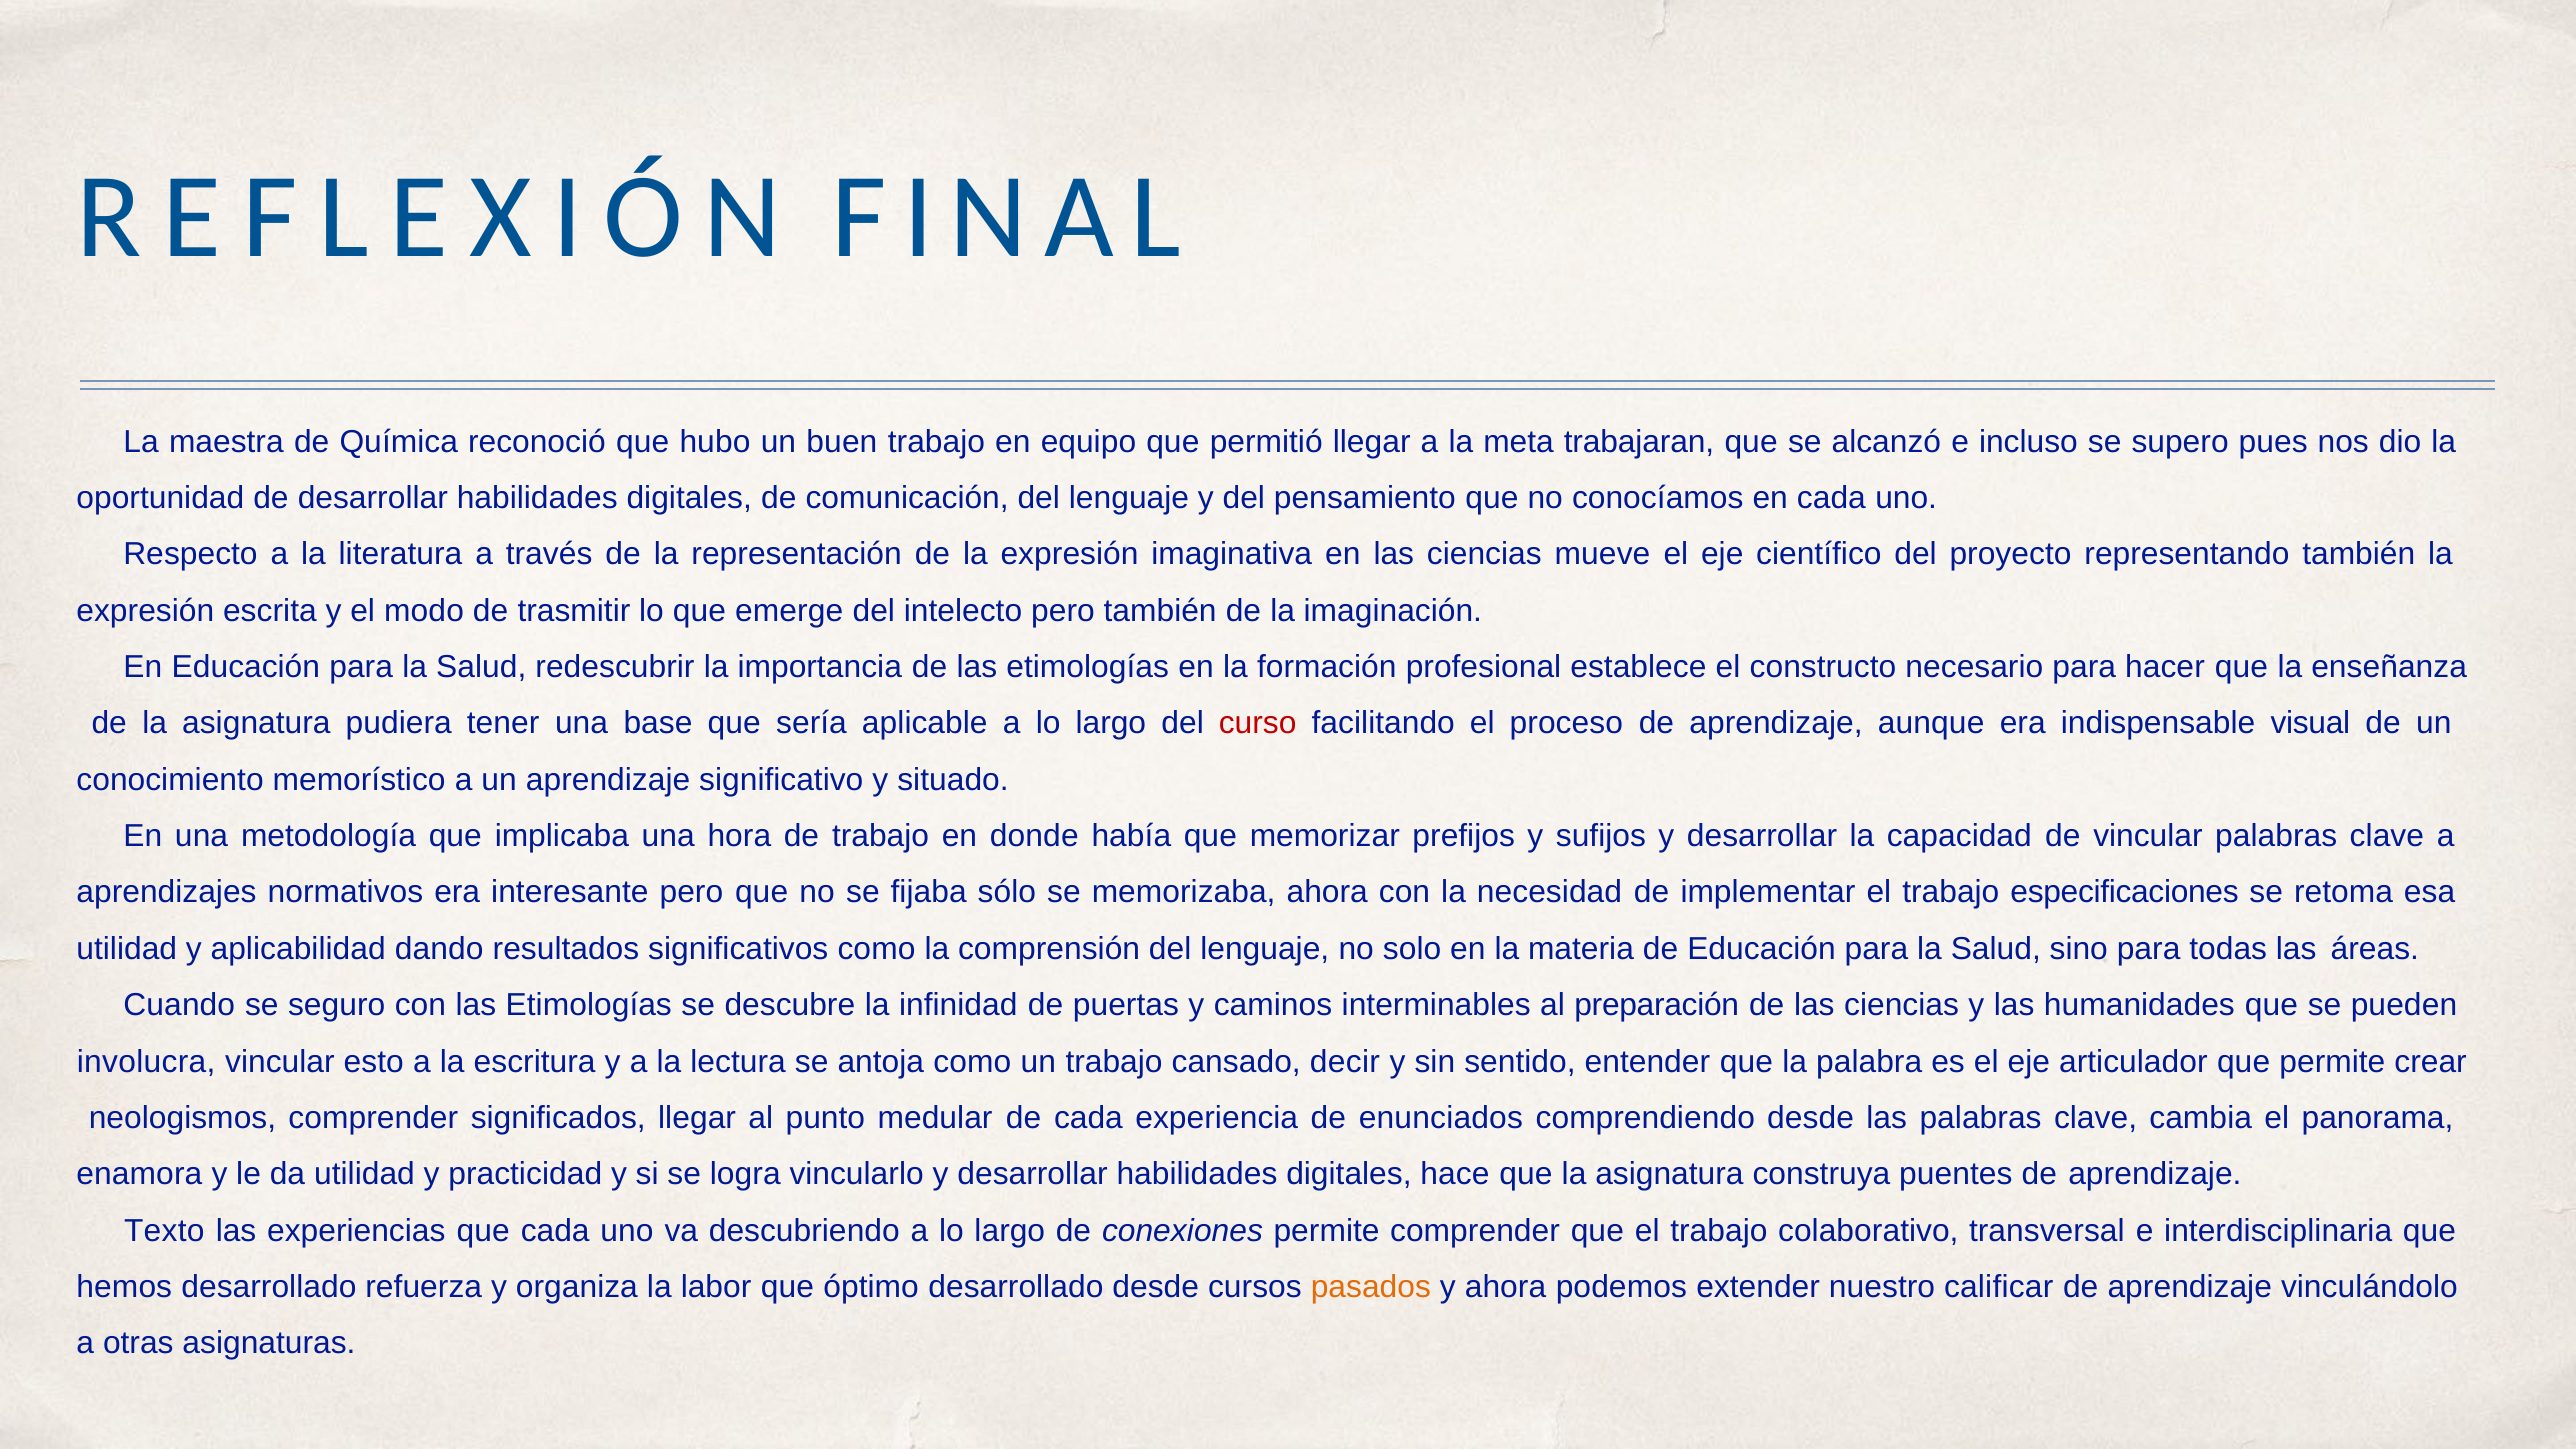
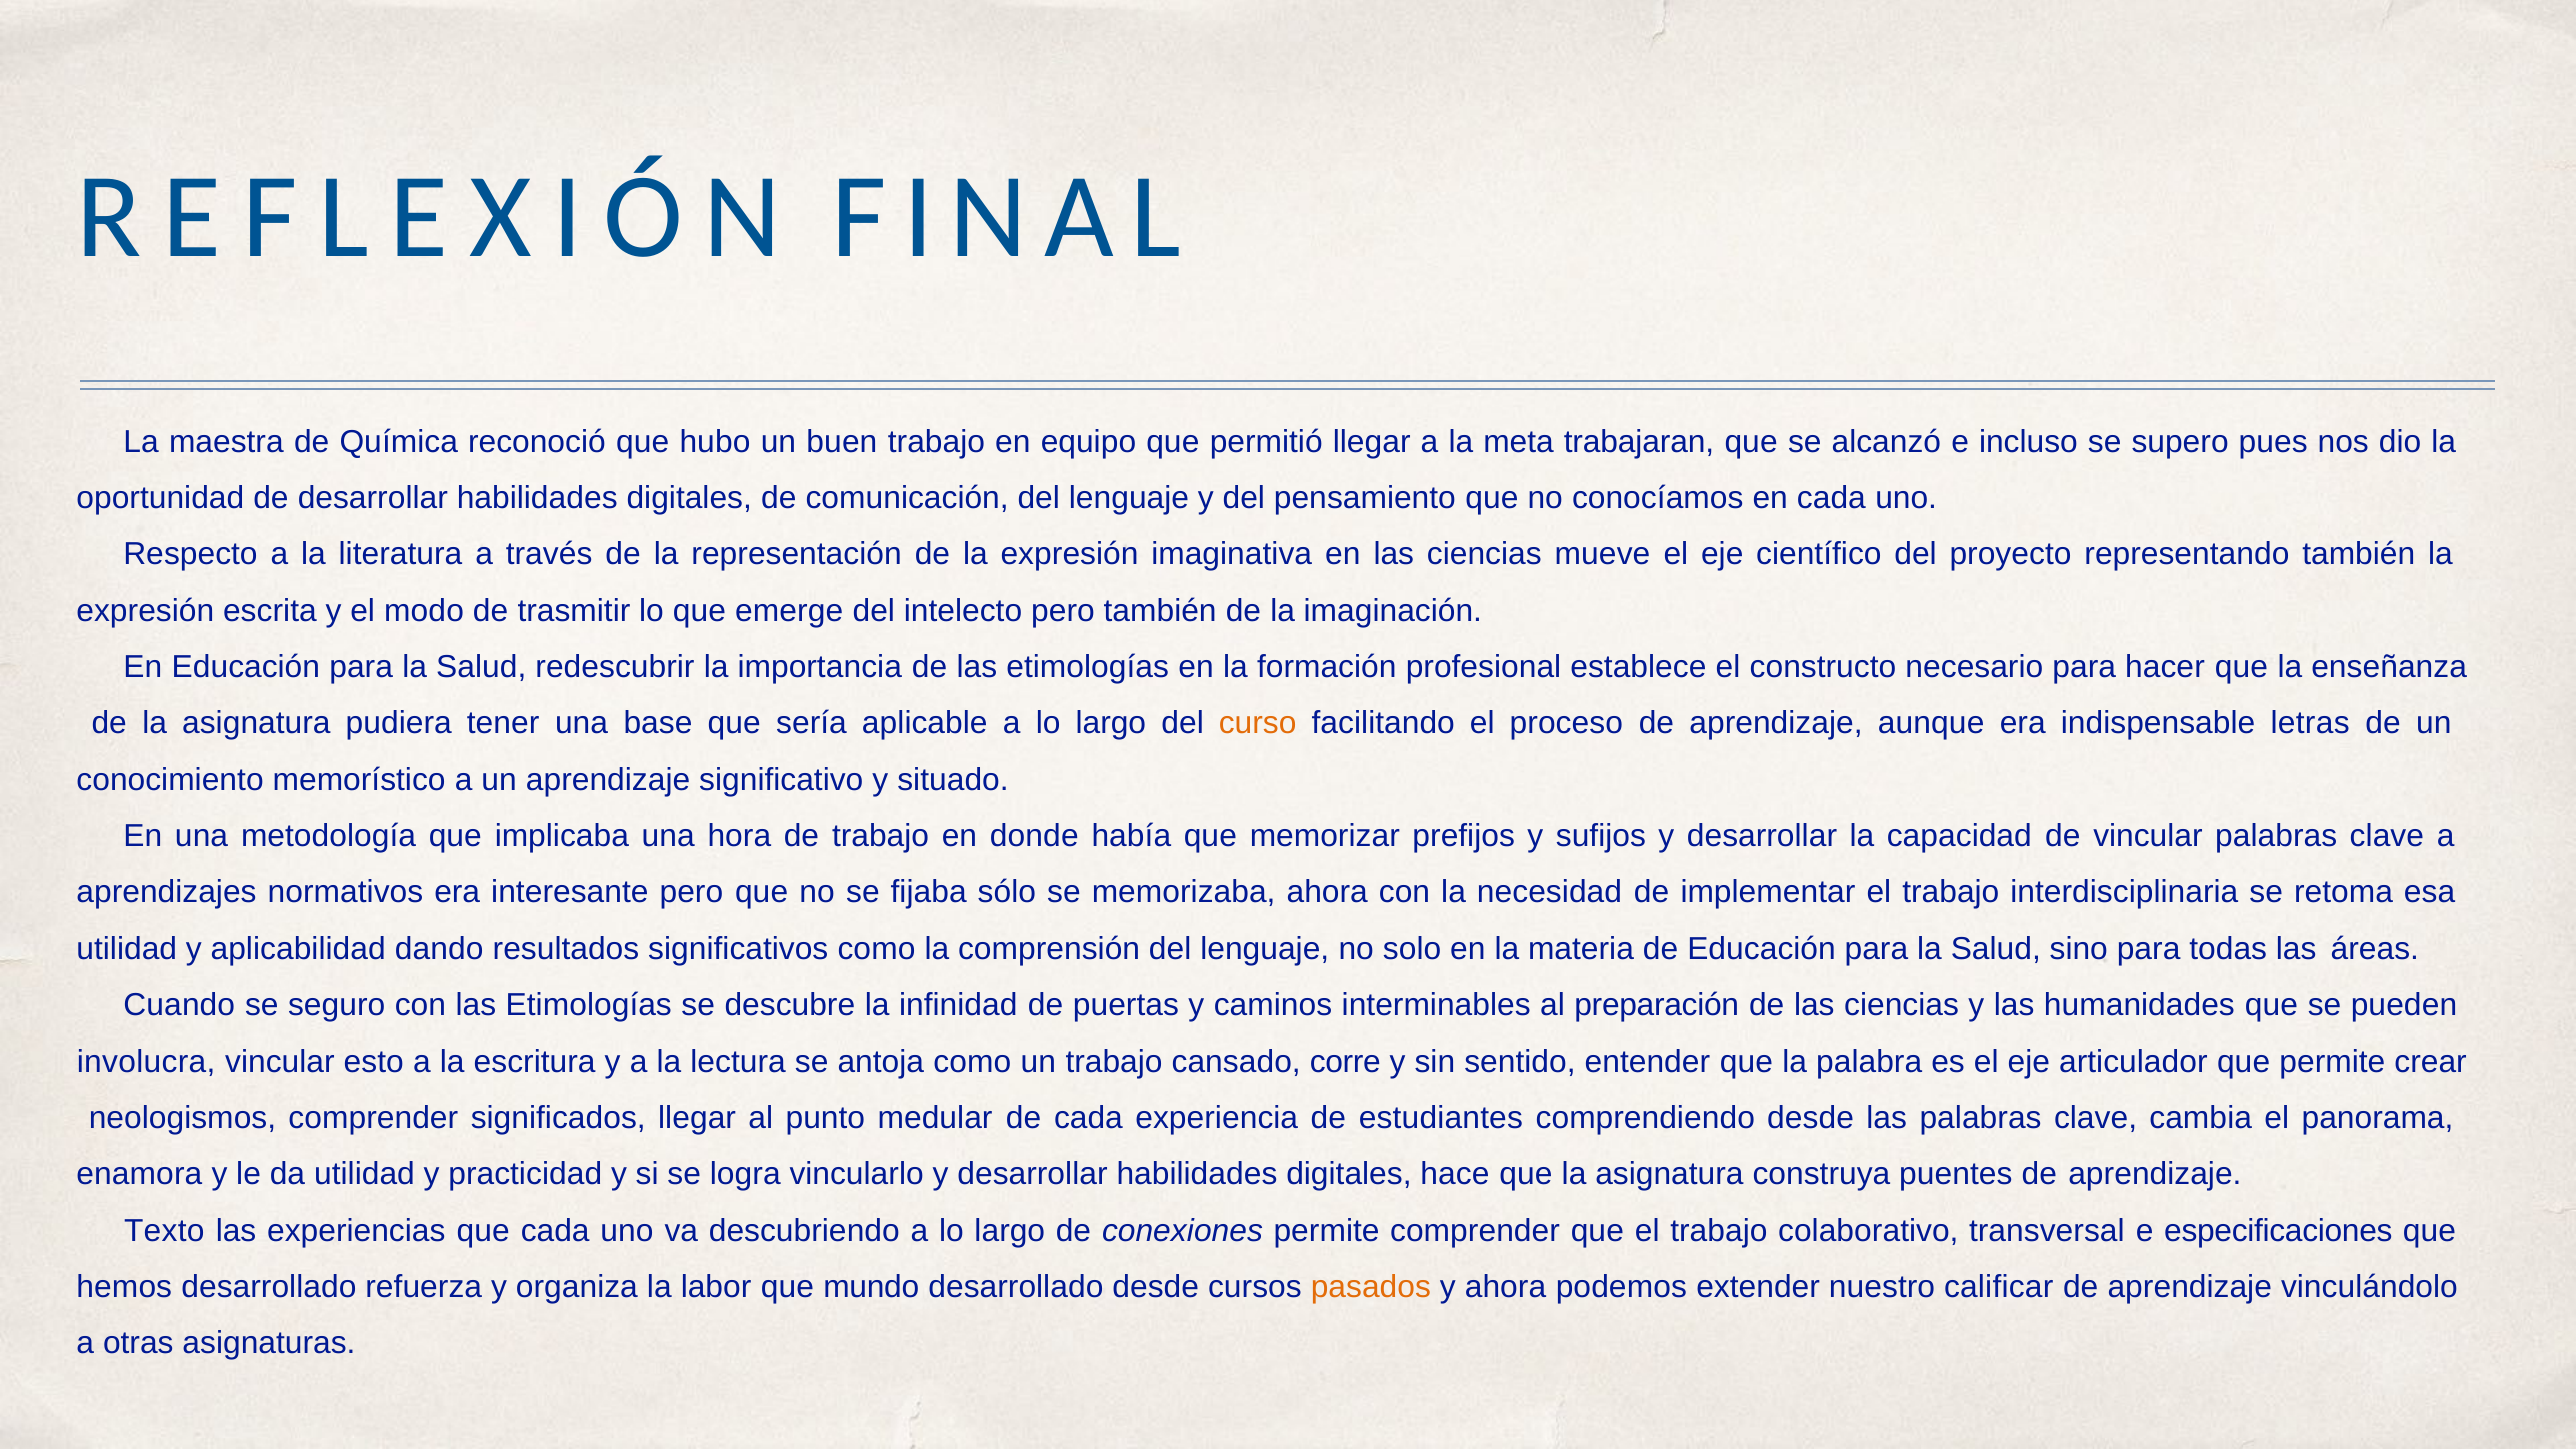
curso colour: red -> orange (1258, 723)
visual: visual -> letras (2310, 723)
especificaciones: especificaciones -> interdisciplinaria (2124, 893)
decir: decir -> corre (1345, 1062)
enunciados: enunciados -> estudiantes (1441, 1118)
interdisciplinaria: interdisciplinaria -> especificaciones (2278, 1231)
óptimo: óptimo -> mundo (871, 1287)
